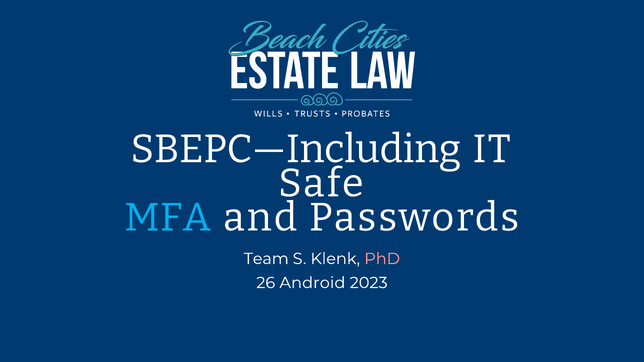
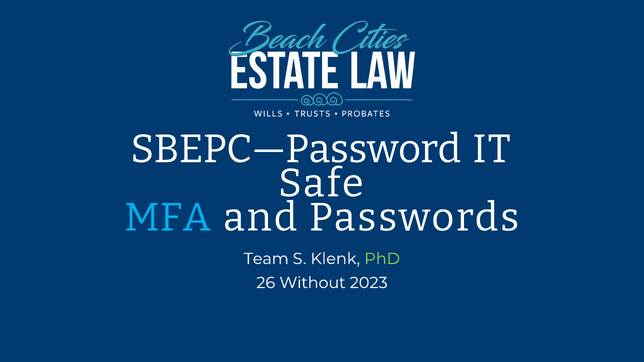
SBEPC—Including: SBEPC—Including -> SBEPC—Password (296, 149)
PhD colour: pink -> light green (382, 259)
Android: Android -> Without (313, 283)
